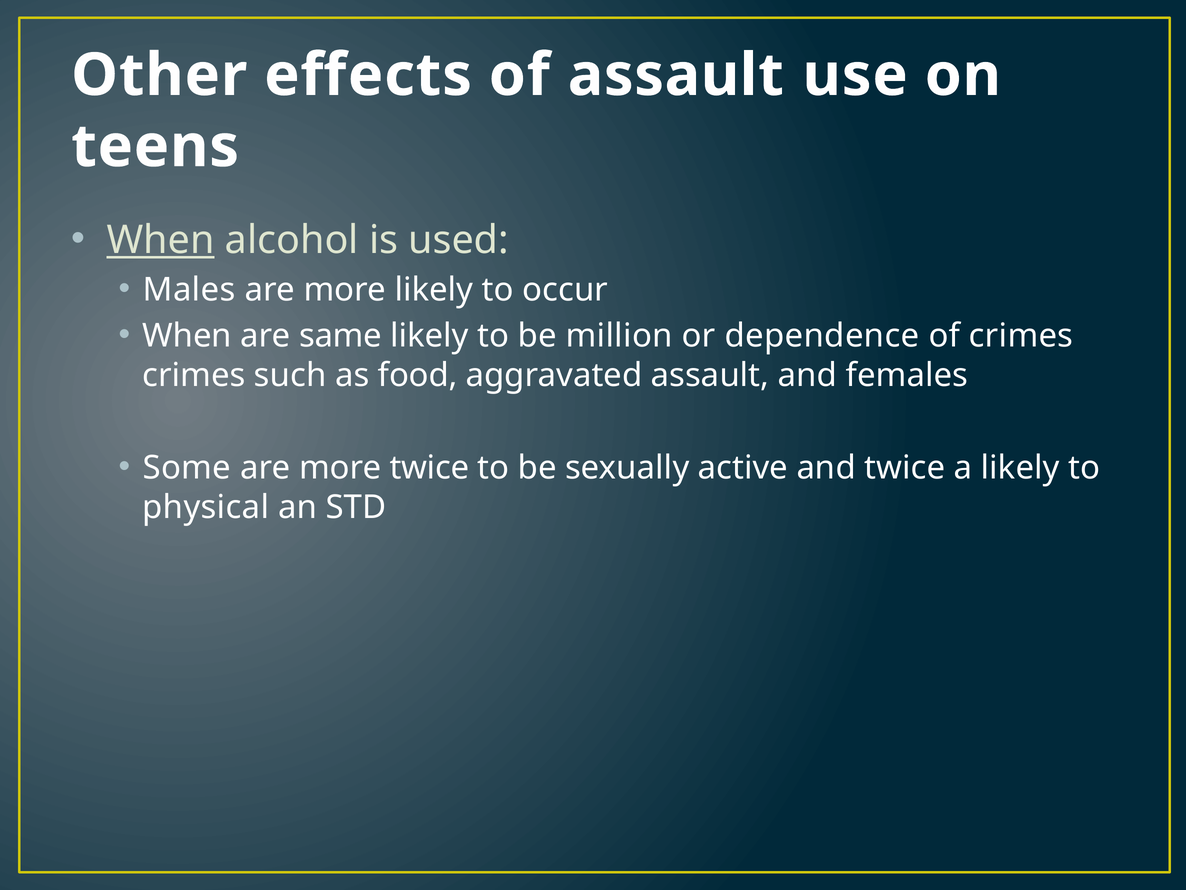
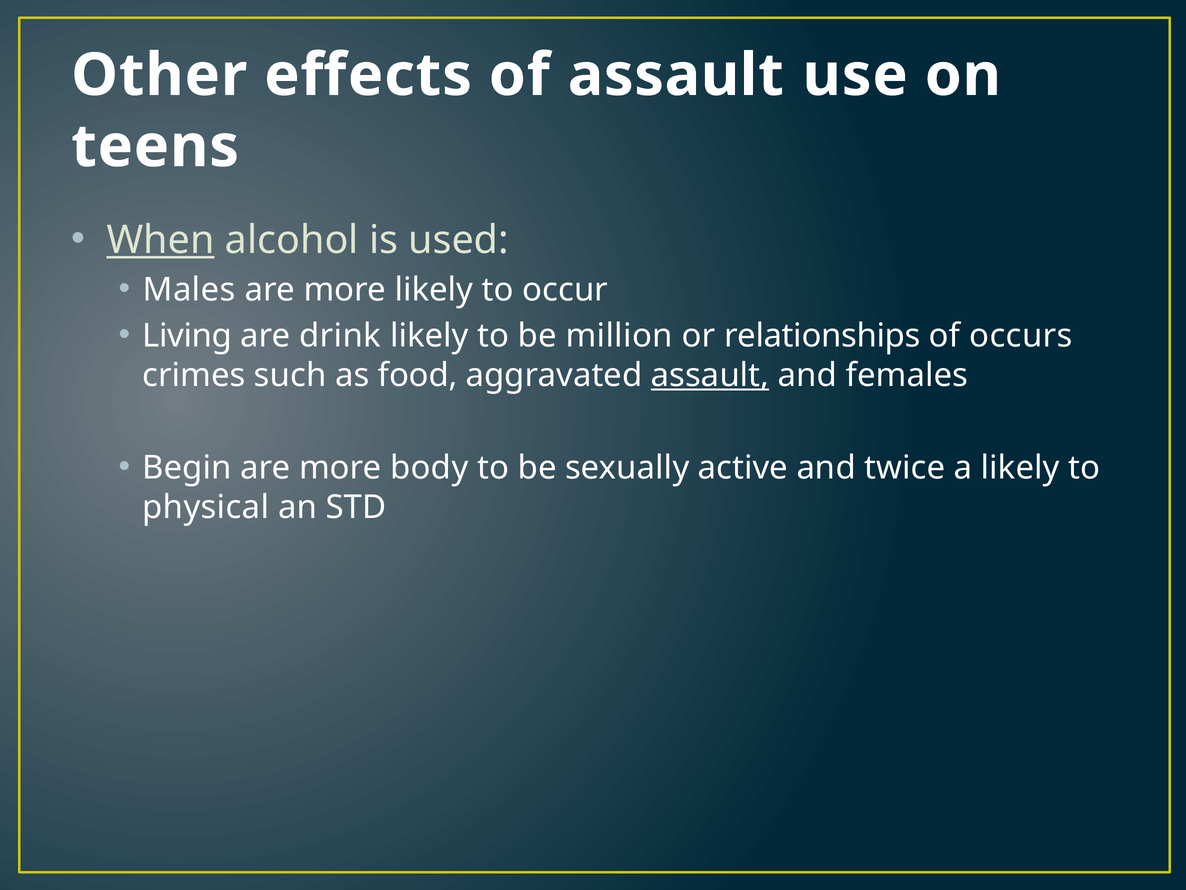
When: When -> Living (187, 336)
same: same -> drink (340, 336)
dependence: dependence -> relationships (822, 336)
of crimes: crimes -> occurs (1021, 336)
assault underline: none -> present (710, 375)
Some: Some -> Begin (187, 468)
more twice: twice -> body (429, 468)
